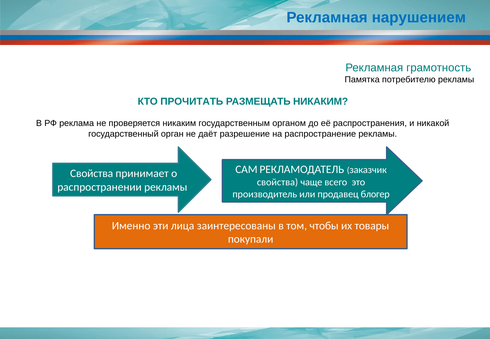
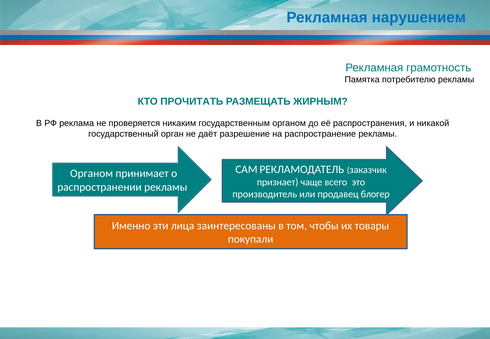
РАЗМЕЩАТЬ НИКАКИМ: НИКАКИМ -> ЖИРНЫМ (321, 102)
Свойства: Свойства -> Органом (92, 174)
свойства: свойства -> признает (278, 182)
